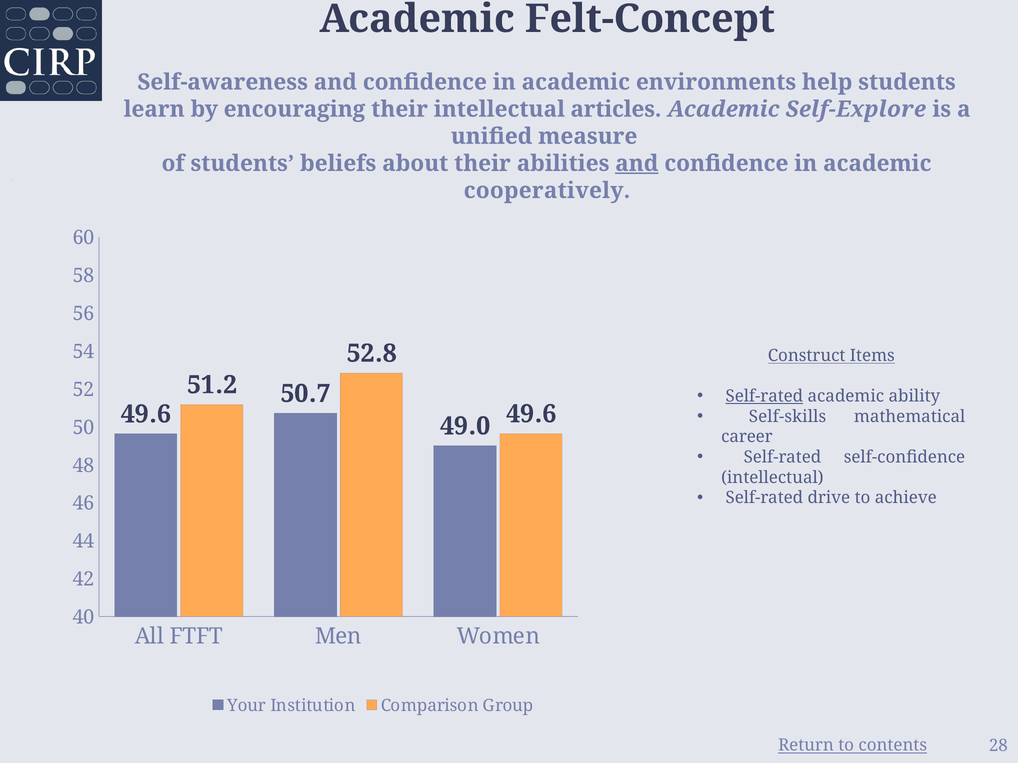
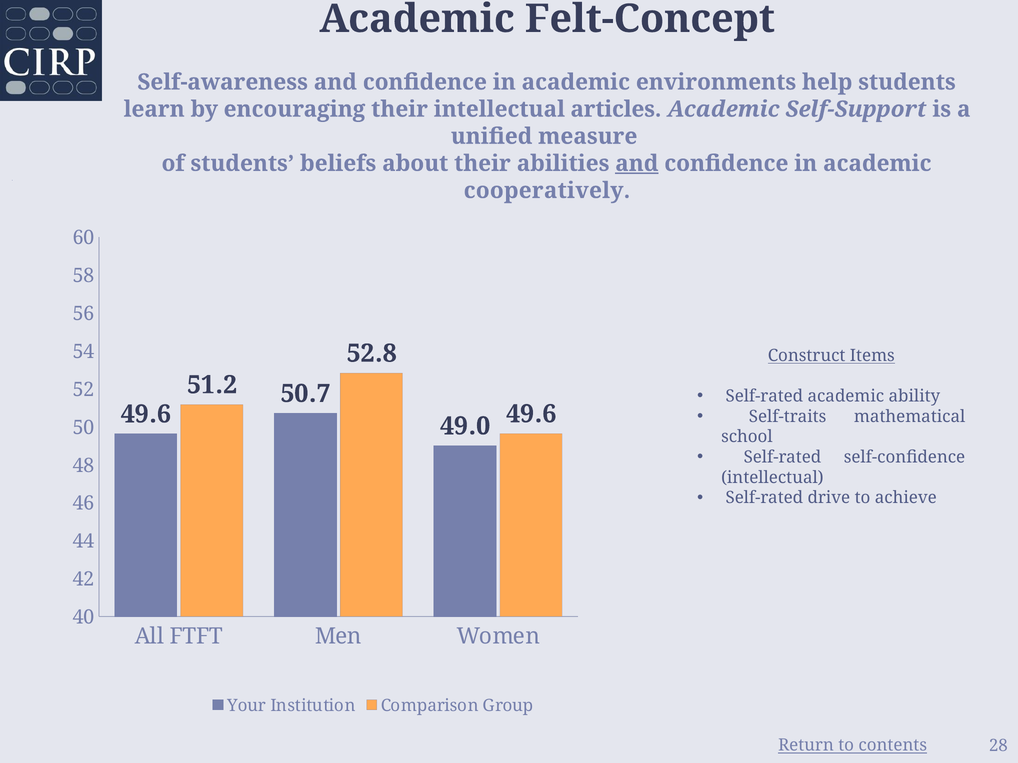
Self-Explore: Self-Explore -> Self-Support (856, 109)
Self-rated underline: present -> none (764, 396)
Self-skills: Self-skills -> Self-traits (788, 417)
career: career -> school (747, 437)
